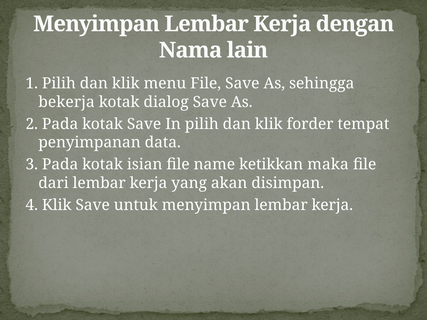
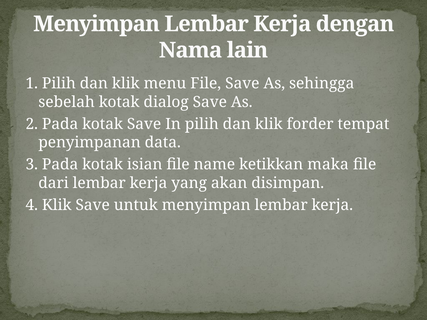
bekerja: bekerja -> sebelah (67, 102)
